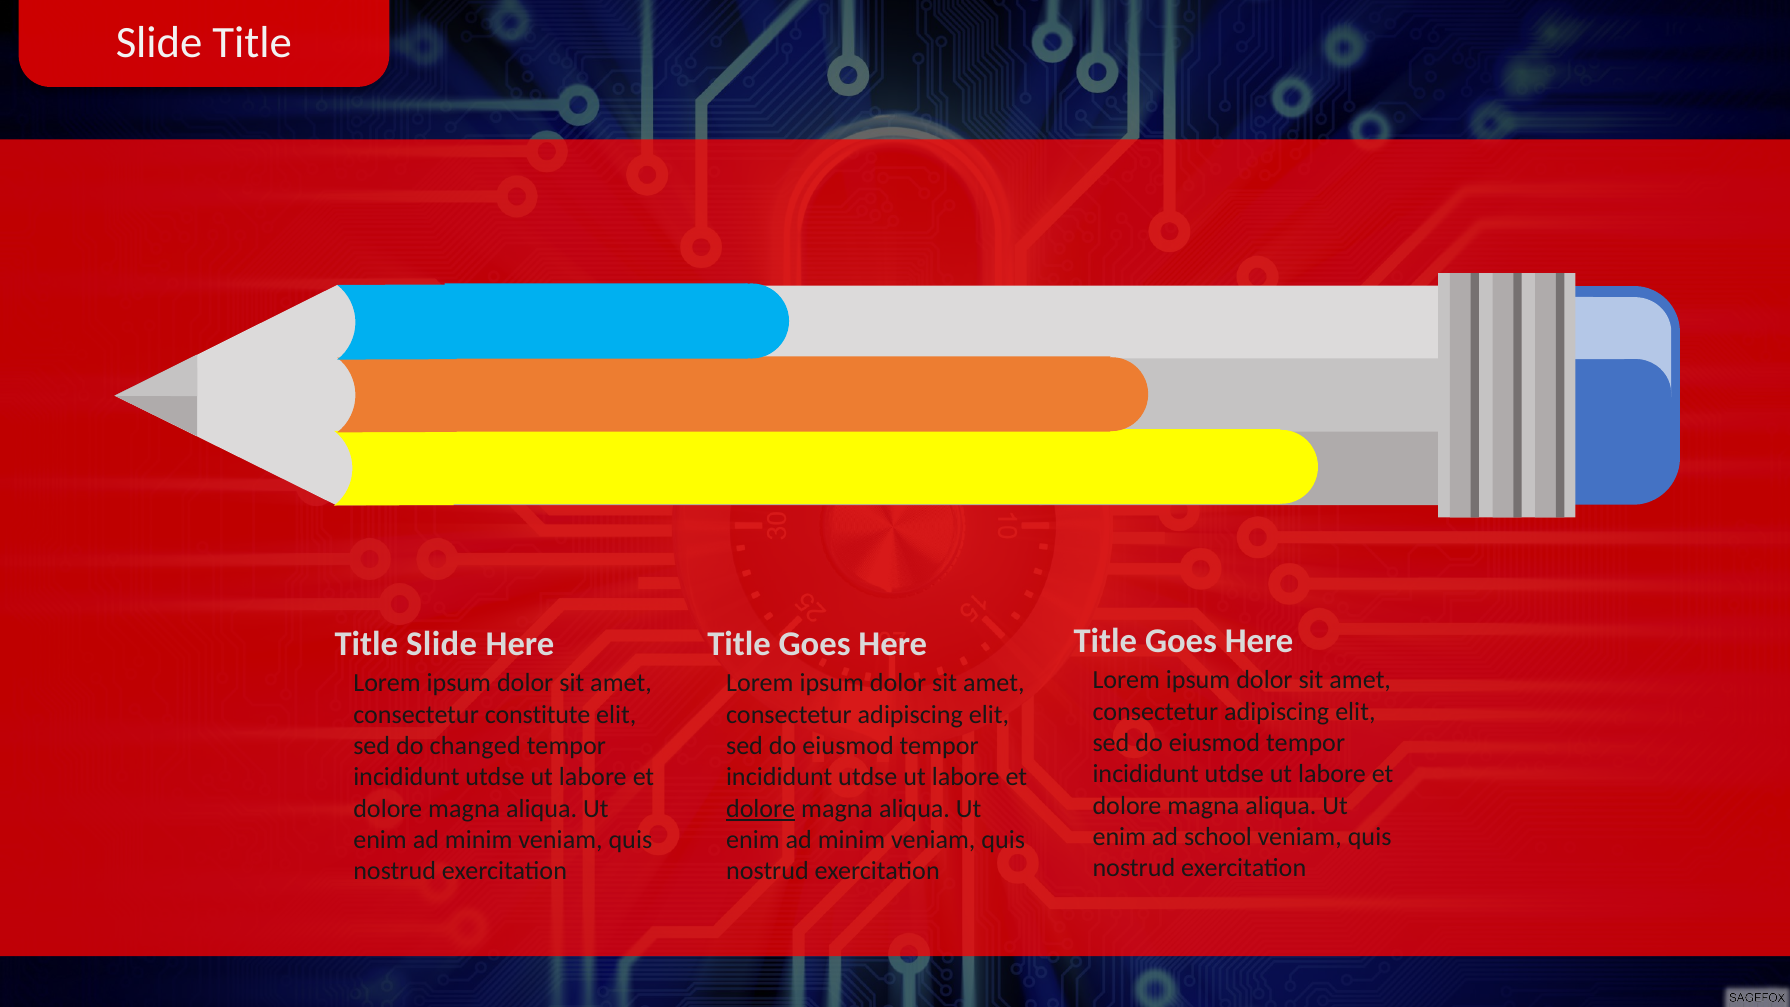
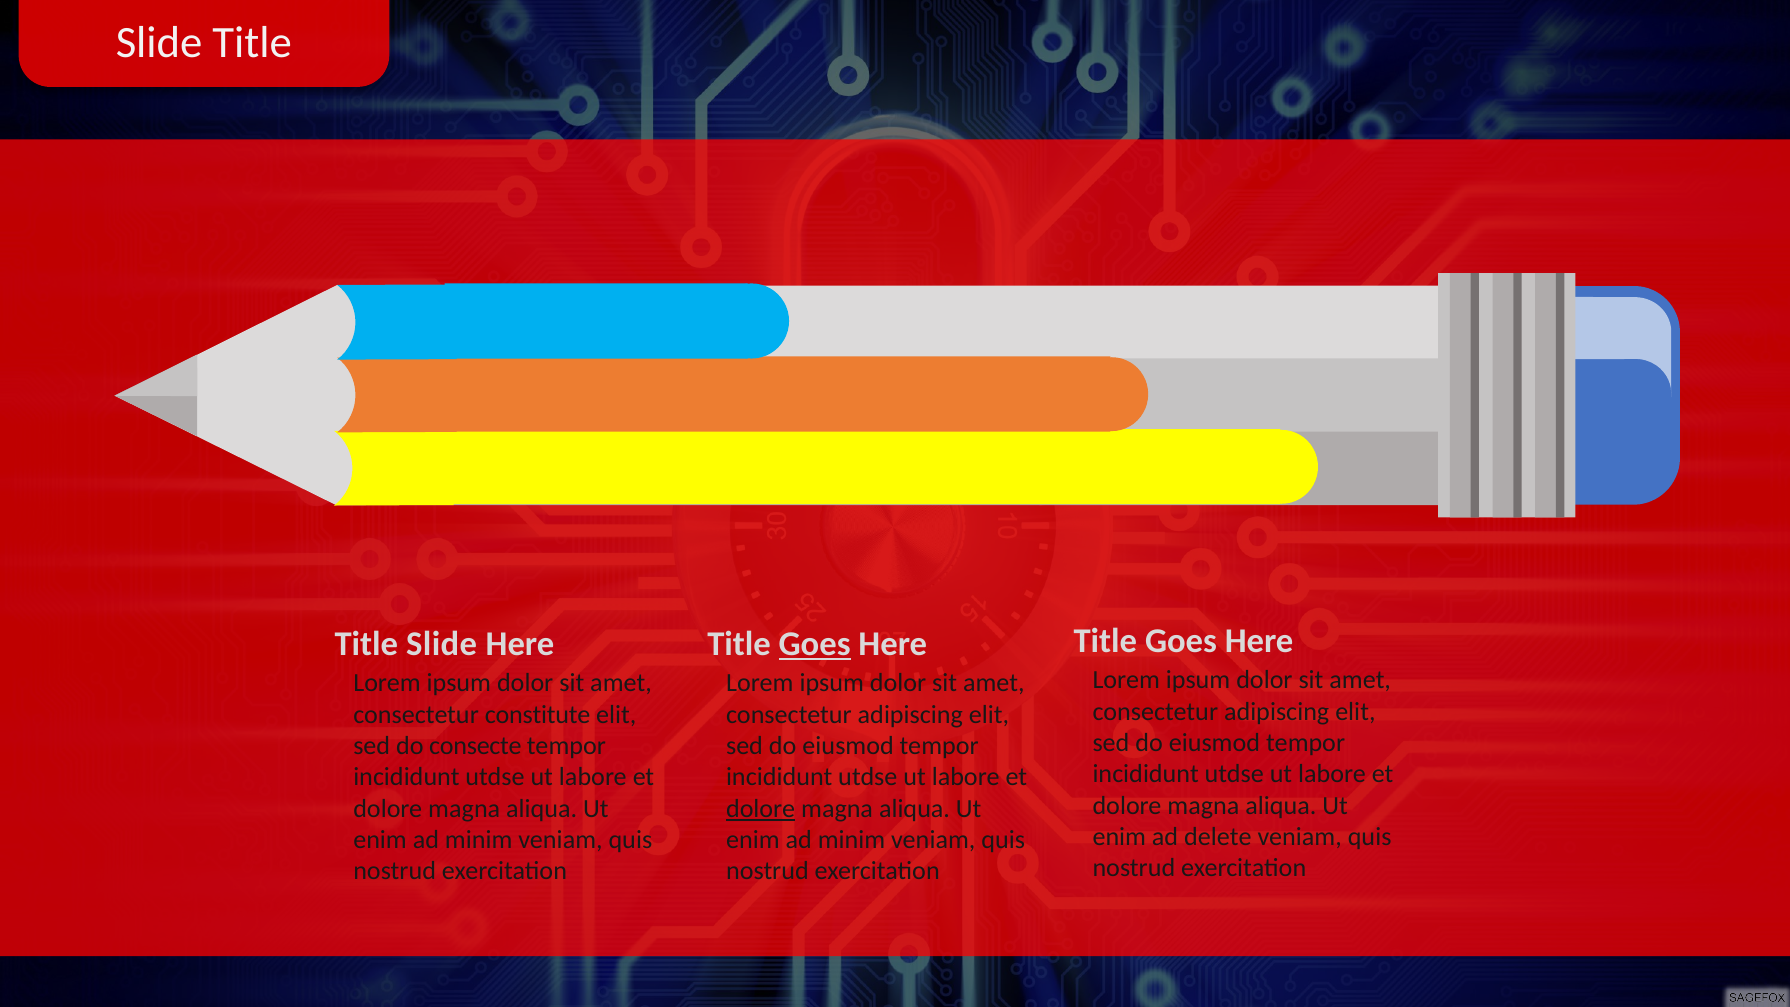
Goes underline: none -> present (815, 644)
changed: changed -> consecte (475, 746)
school: school -> delete (1218, 837)
